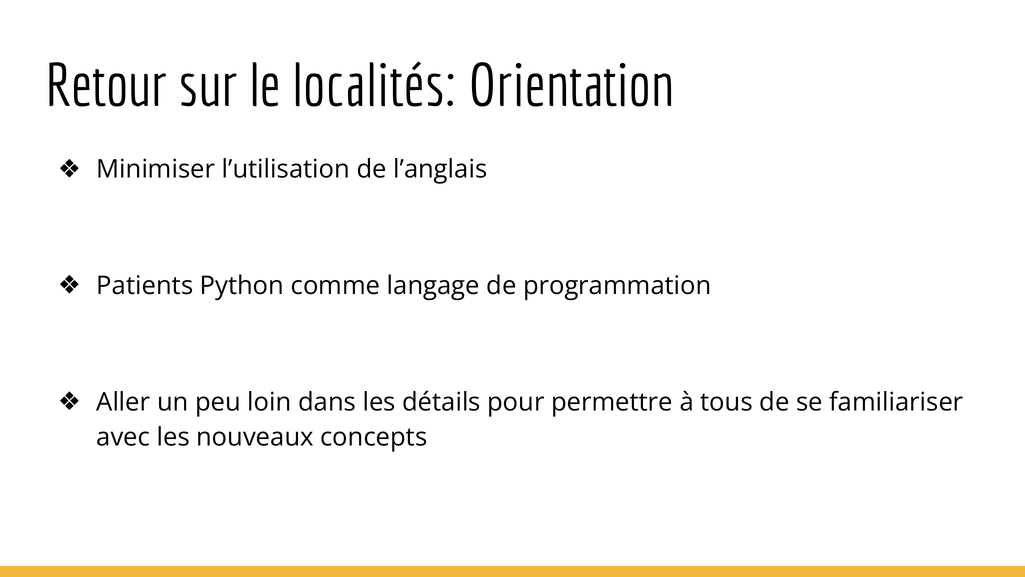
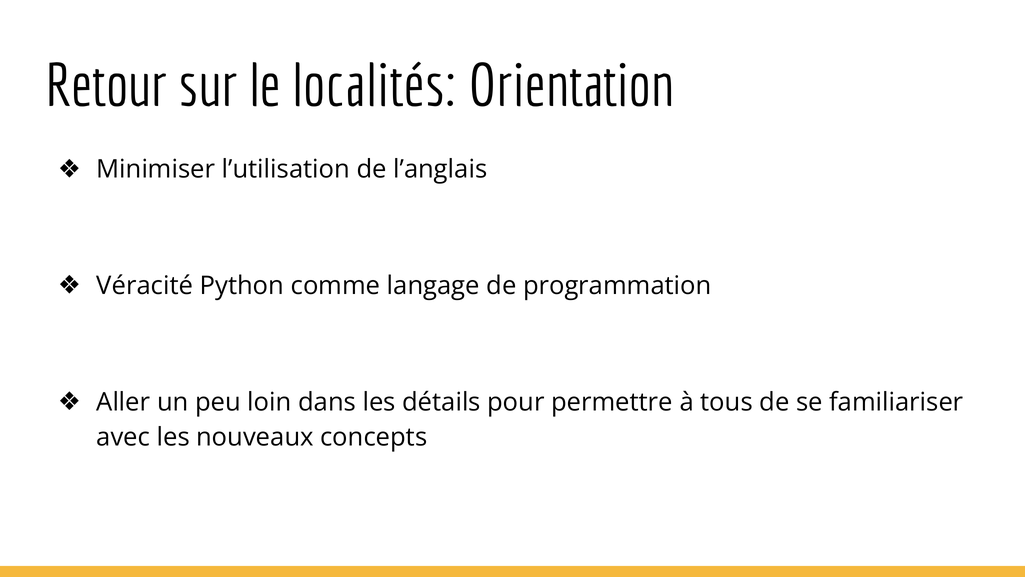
Patients: Patients -> Véracité (145, 286)
